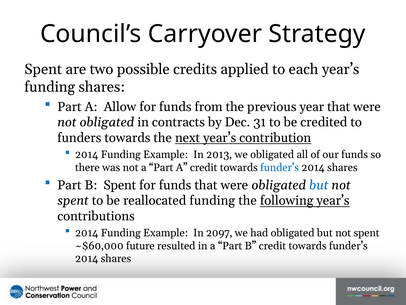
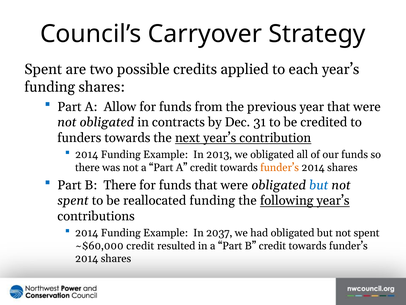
funder’s colour: blue -> orange (280, 167)
B Spent: Spent -> There (120, 185)
2097: 2097 -> 2037 (219, 233)
~$60,000 future: future -> credit (140, 245)
